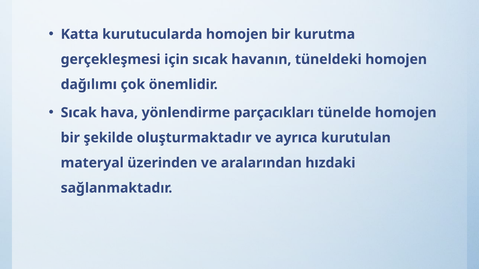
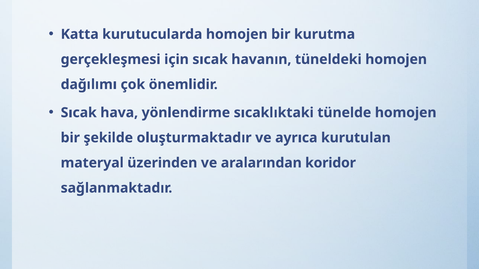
parçacıkları: parçacıkları -> sıcaklıktaki (274, 113)
hızdaki: hızdaki -> koridor (330, 163)
